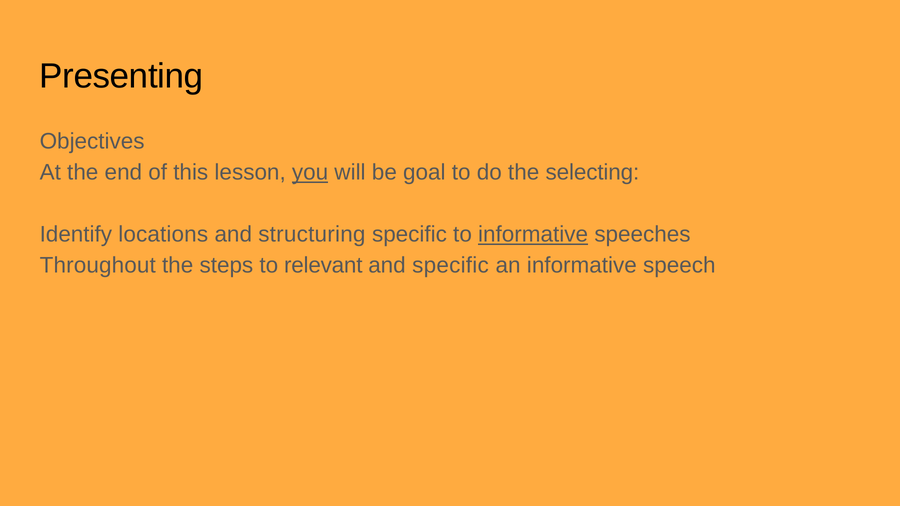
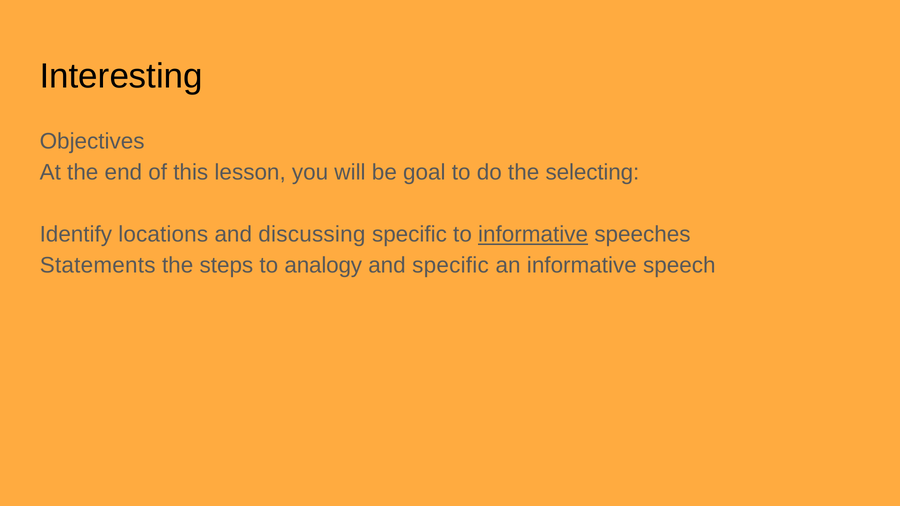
Presenting: Presenting -> Interesting (121, 76)
you underline: present -> none (310, 173)
structuring: structuring -> discussing (312, 235)
Throughout: Throughout -> Statements (98, 266)
relevant: relevant -> analogy (323, 266)
